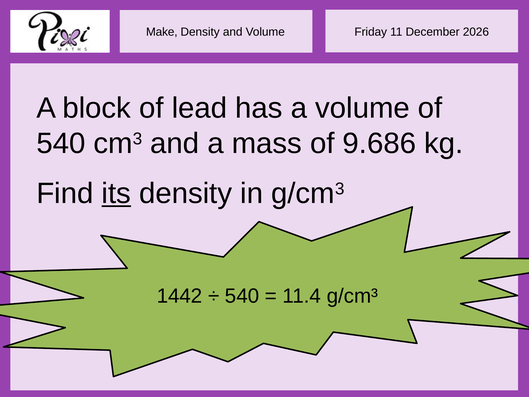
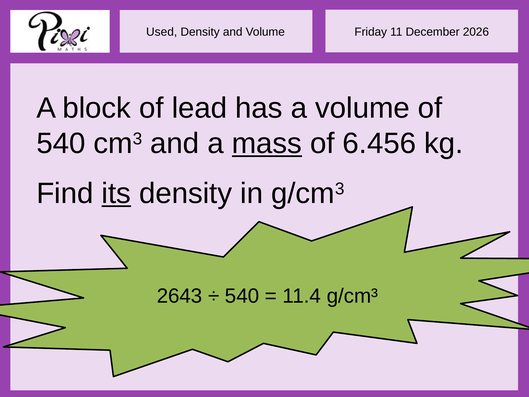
Make: Make -> Used (162, 32)
mass underline: none -> present (267, 143)
9.686: 9.686 -> 6.456 (379, 143)
1442: 1442 -> 2643 (180, 296)
